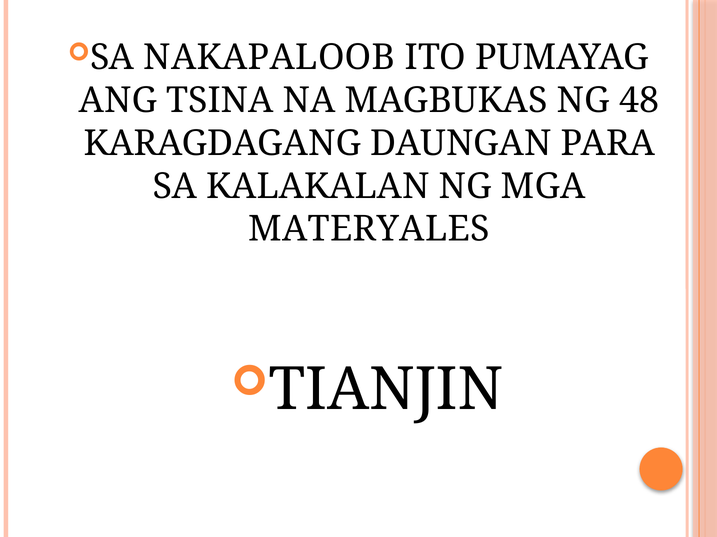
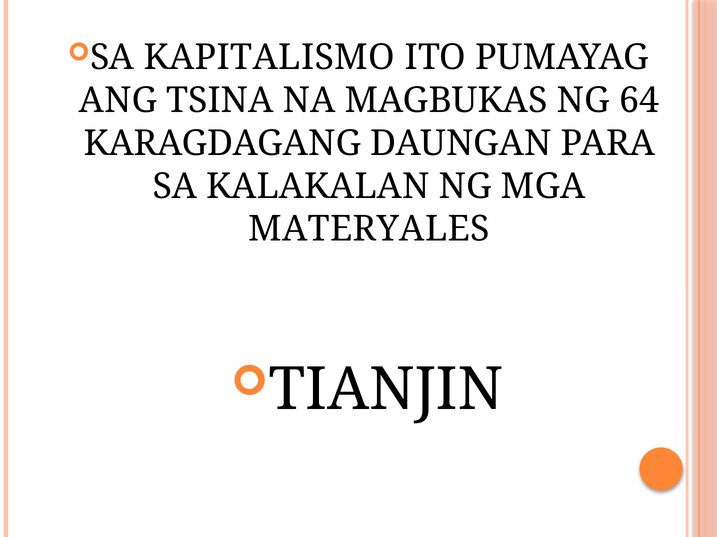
NAKAPALOOB: NAKAPALOOB -> KAPITALISMO (269, 57)
48: 48 -> 64 (639, 100)
